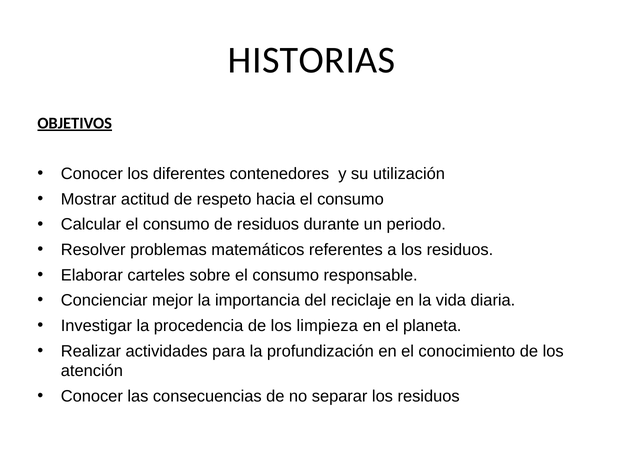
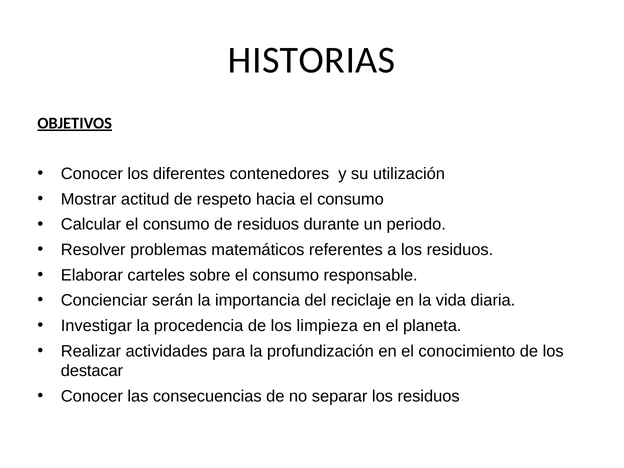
mejor: mejor -> serán (173, 300)
atención: atención -> destacar (92, 371)
